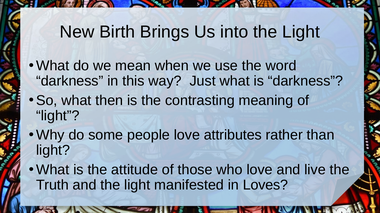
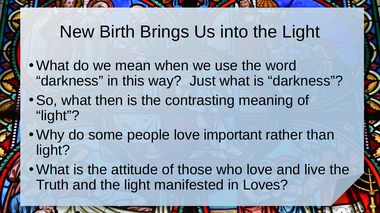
attributes: attributes -> important (233, 135)
